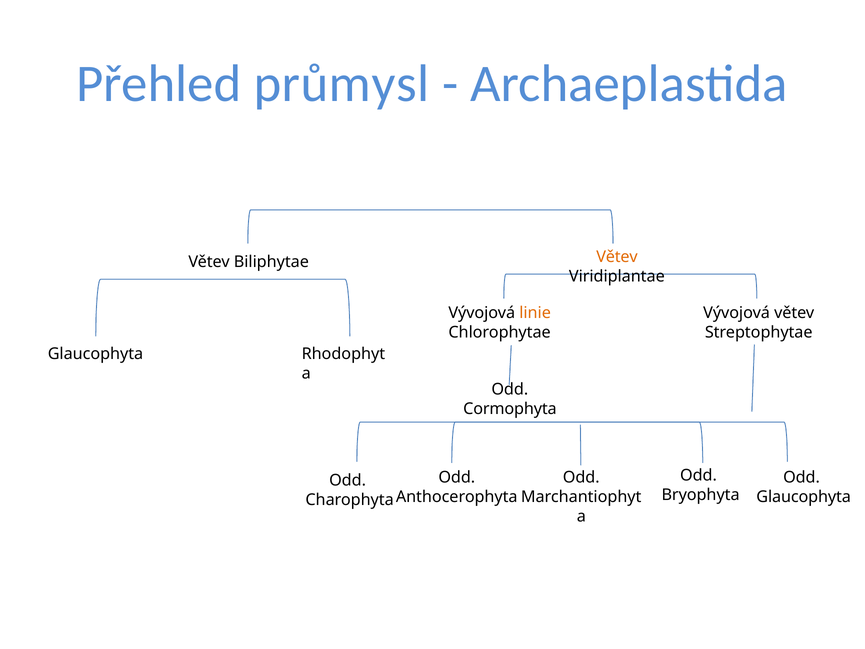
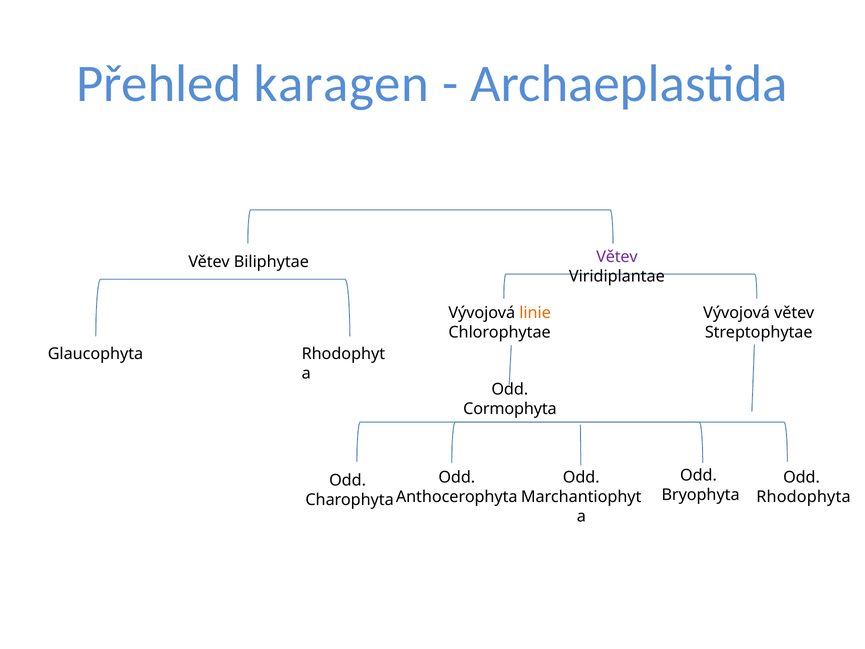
průmysl: průmysl -> karagen (341, 84)
Větev colour: orange -> purple (617, 257)
Glaucophyta: Glaucophyta -> Rhodophyta (803, 497)
